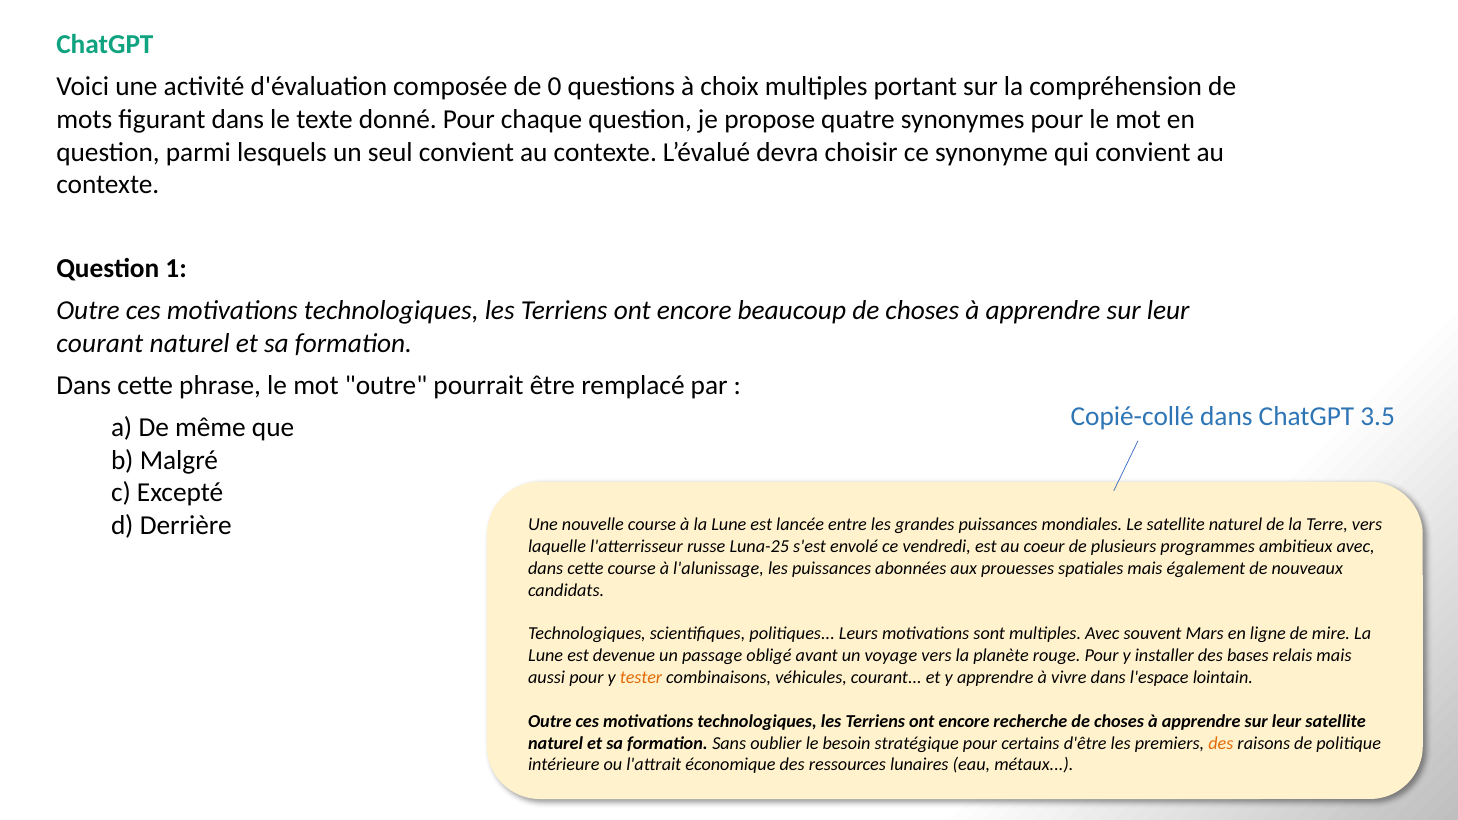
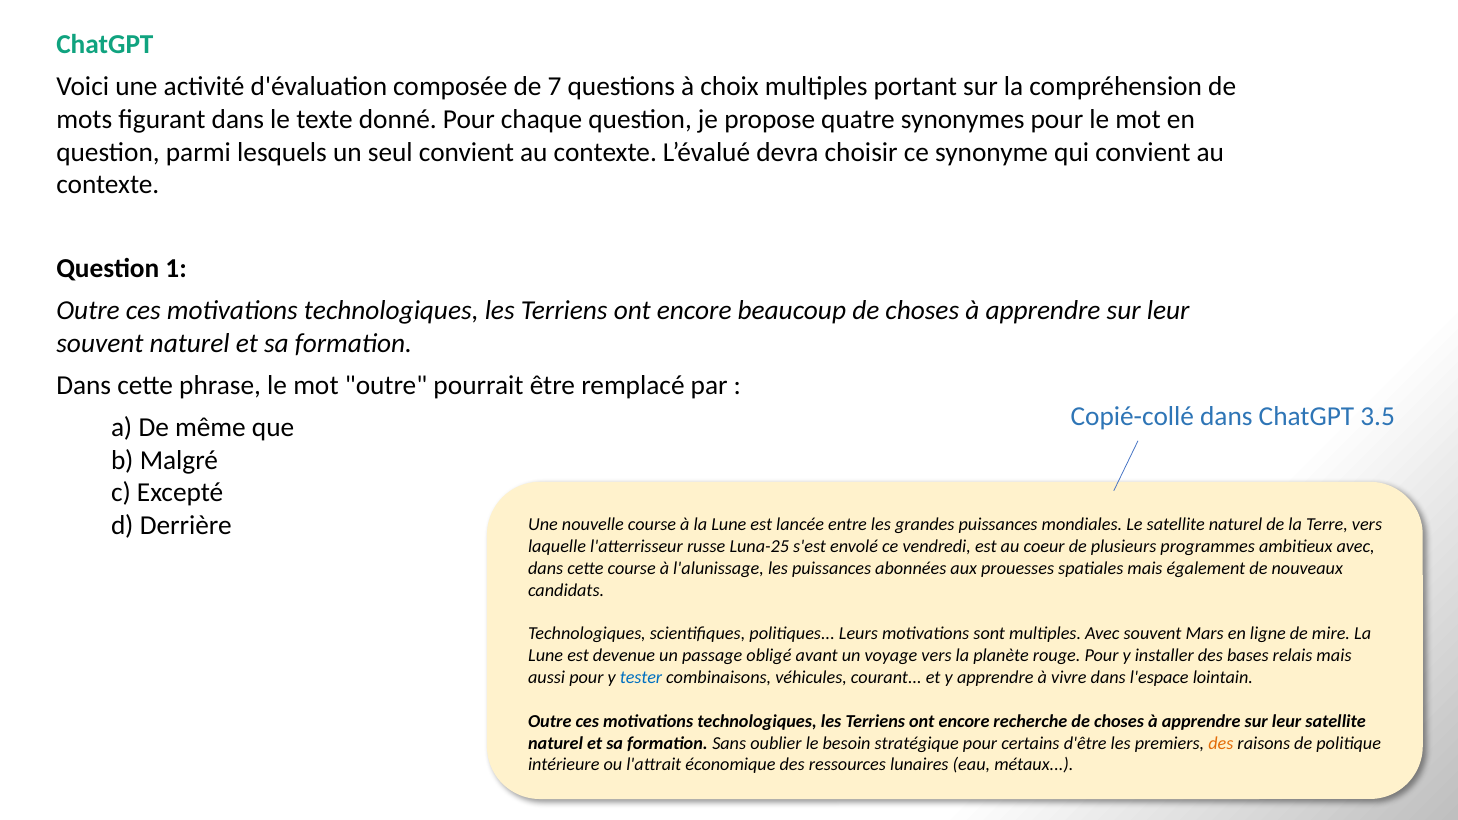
0: 0 -> 7 (554, 87)
courant: courant -> souvent (100, 344)
tester colour: orange -> blue (641, 678)
